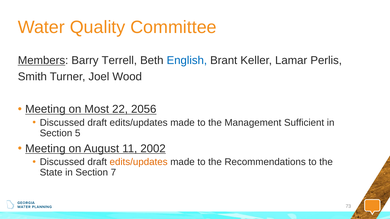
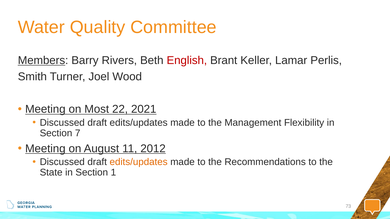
Terrell: Terrell -> Rivers (119, 60)
English colour: blue -> red (187, 60)
2056: 2056 -> 2021 (144, 109)
Sufficient: Sufficient -> Flexibility (304, 123)
5: 5 -> 7 (78, 133)
2002: 2002 -> 2012 (153, 149)
7: 7 -> 1 (113, 173)
